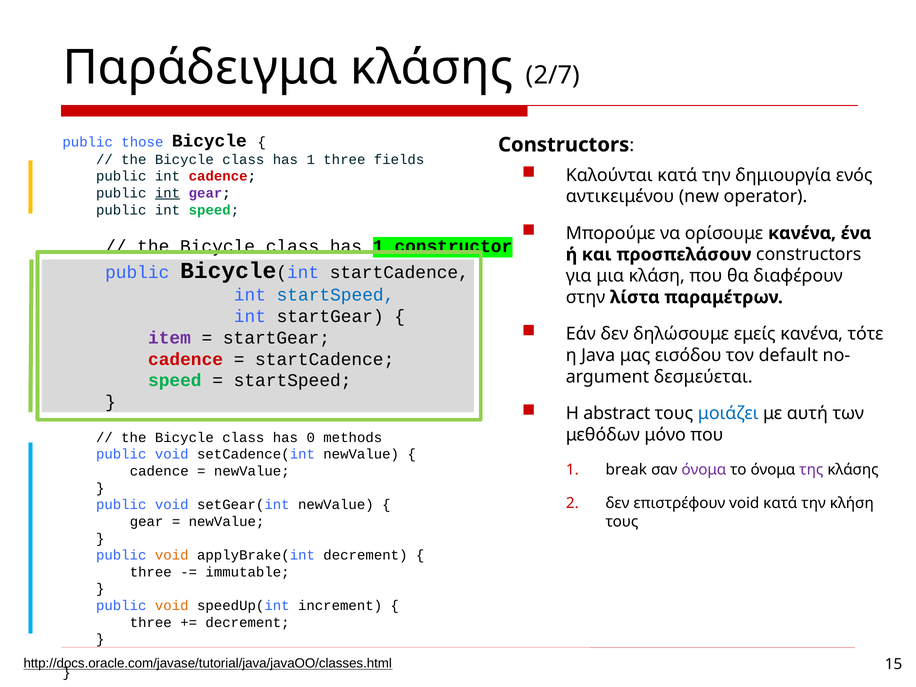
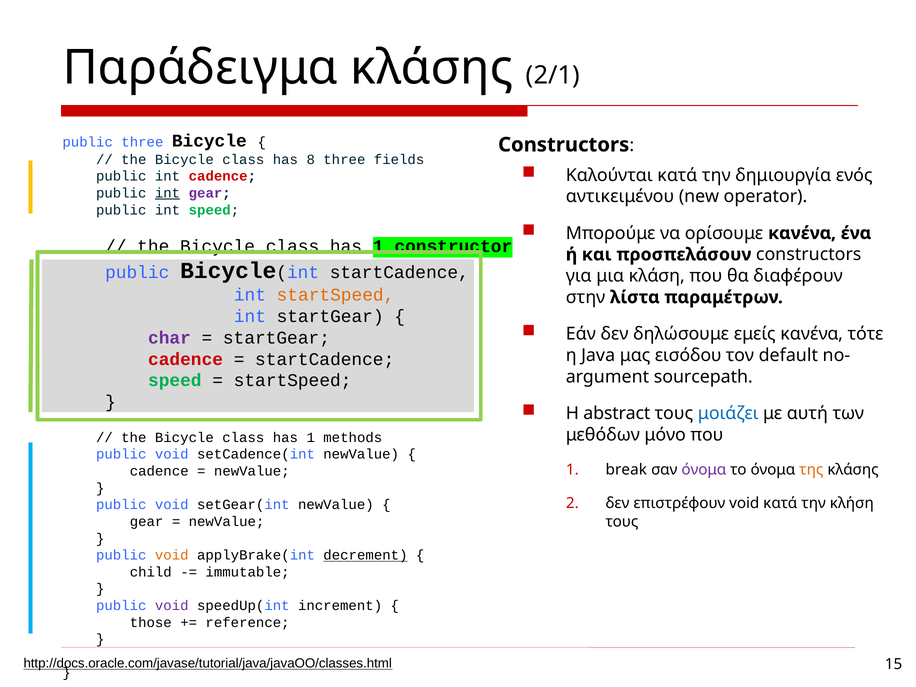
2/7: 2/7 -> 2/1 (553, 75)
public those: those -> three (142, 142)
1: 1 -> 8 (311, 160)
startSpeed colour: blue -> orange (336, 295)
item: item -> char (169, 338)
δεσμεύεται: δεσμεύεται -> sourcepath (703, 377)
0: 0 -> 1 (311, 438)
της colour: purple -> orange (811, 470)
decrement underline: none -> present (365, 555)
three: three -> child (151, 572)
void colour: orange -> purple (172, 606)
three: three -> those (151, 622)
decrement: decrement -> reference (248, 622)
